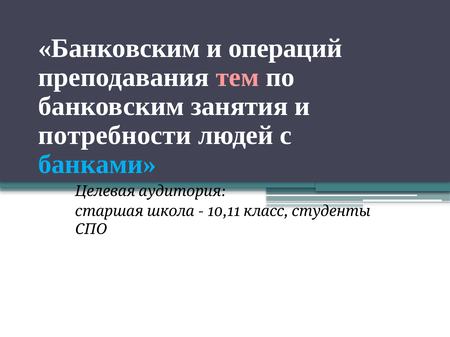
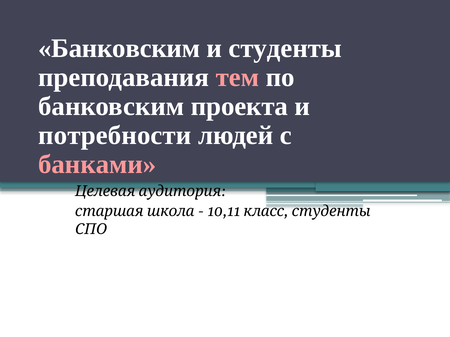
и операций: операций -> студенты (285, 48)
занятия: занятия -> проекта (239, 106)
банками colour: light blue -> pink (97, 164)
